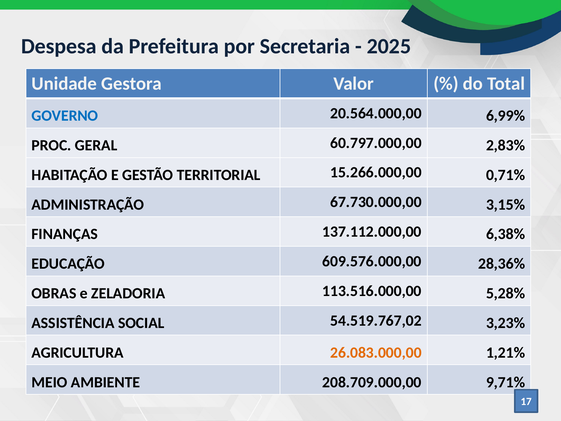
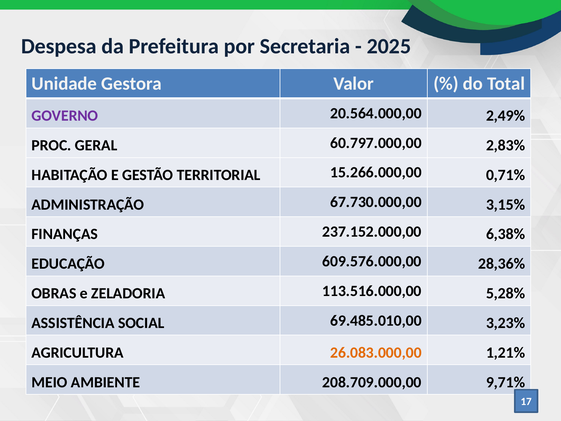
GOVERNO colour: blue -> purple (65, 116)
6,99%: 6,99% -> 2,49% (506, 116)
137.112.000,00: 137.112.000,00 -> 237.152.000,00 (372, 232)
54.519.767,02: 54.519.767,02 -> 69.485.010,00 (376, 320)
